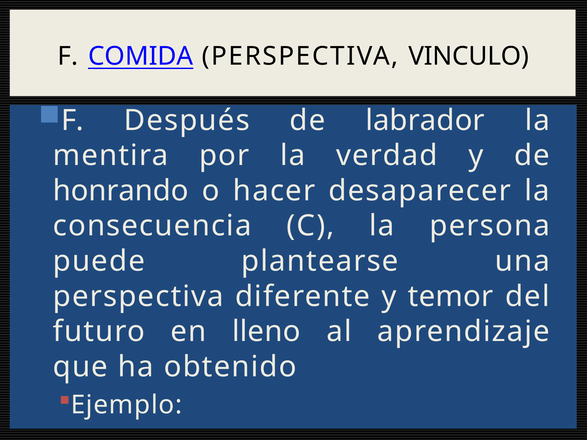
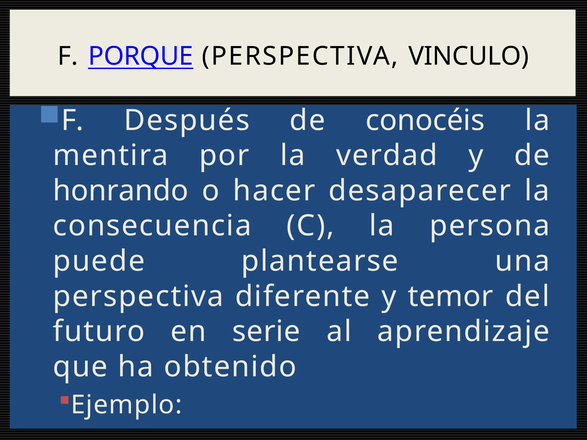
COMIDA: COMIDA -> PORQUE (141, 56)
labrador: labrador -> conocéis (425, 120)
lleno: lleno -> serie (266, 332)
